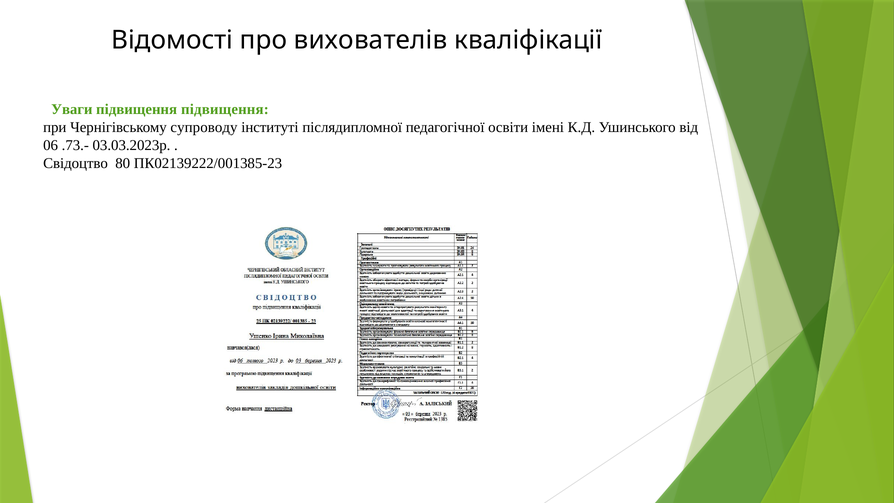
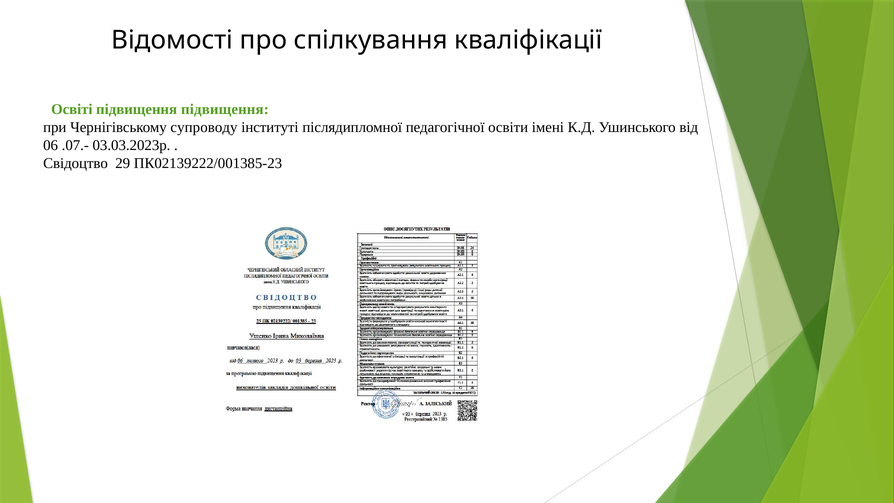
вихователів: вихователів -> спілкування (371, 40)
Уваги: Уваги -> Освіті (72, 109)
.73.-: .73.- -> .07.- (75, 145)
80: 80 -> 29 (123, 163)
